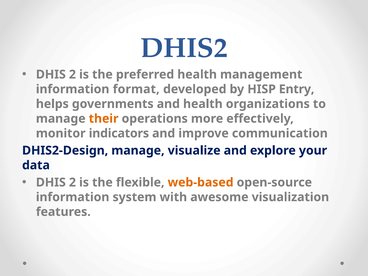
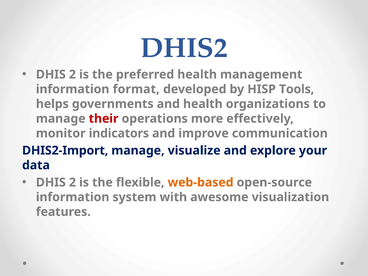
Entry: Entry -> Tools (297, 89)
their colour: orange -> red (104, 119)
DHIS2-Design: DHIS2-Design -> DHIS2-Import (65, 151)
